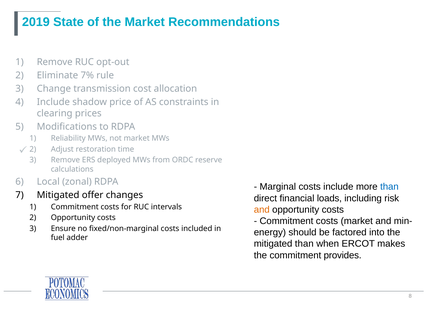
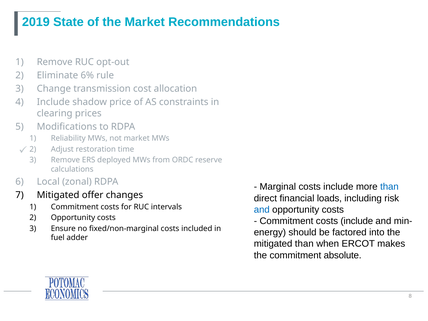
7%: 7% -> 6% (87, 75)
and colour: orange -> blue (262, 210)
Commitment costs market: market -> include (357, 221)
provides: provides -> absolute (343, 255)
